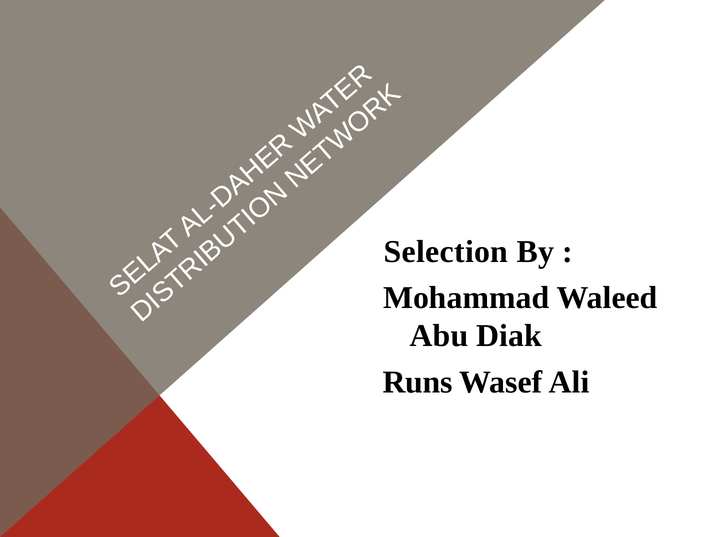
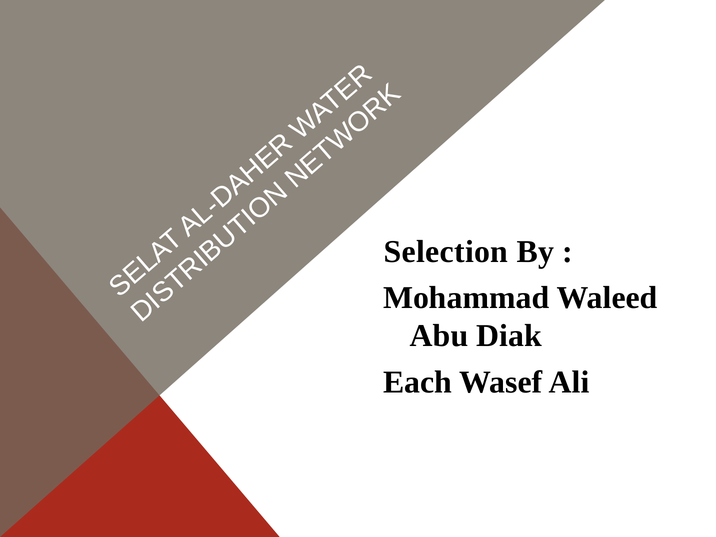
Runs: Runs -> Each (418, 382)
